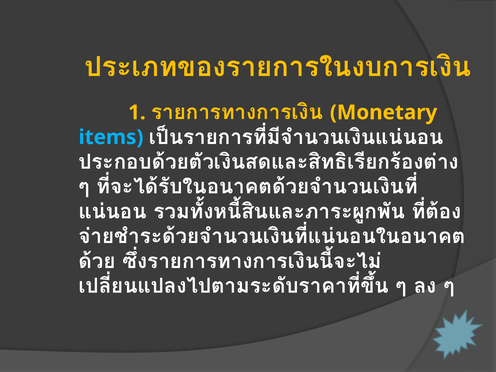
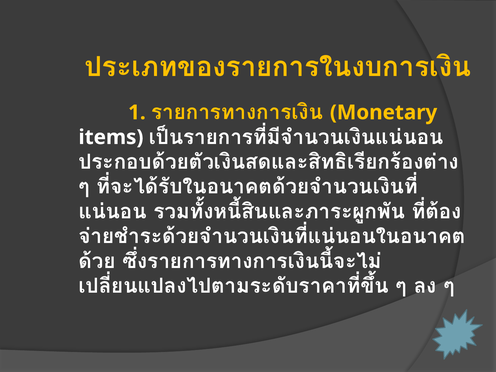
items colour: light blue -> white (111, 137)
